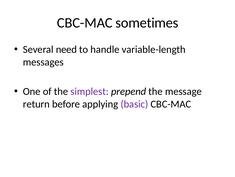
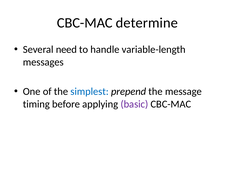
sometimes: sometimes -> determine (147, 23)
simplest colour: purple -> blue (90, 91)
return: return -> timing (36, 104)
